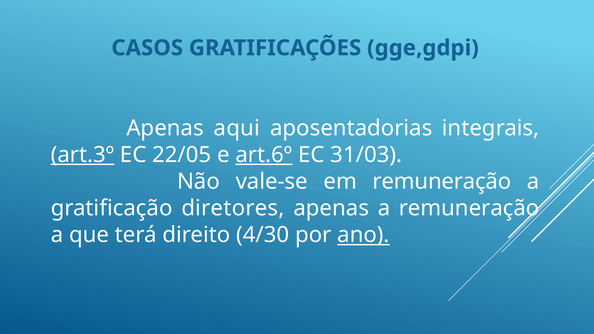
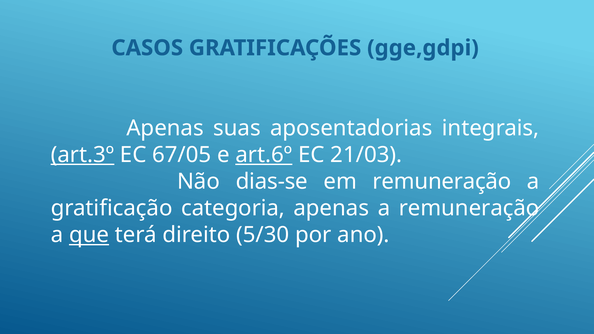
aqui: aqui -> suas (237, 128)
22/05: 22/05 -> 67/05 (182, 155)
31/03: 31/03 -> 21/03 (366, 155)
vale-se: vale-se -> dias-se (272, 182)
diretores: diretores -> categoria (233, 208)
que underline: none -> present (89, 235)
4/30: 4/30 -> 5/30 (263, 235)
ano underline: present -> none (363, 235)
